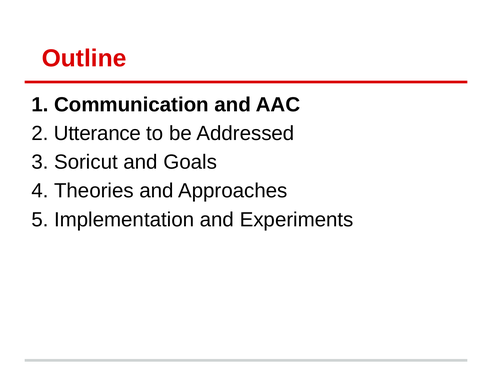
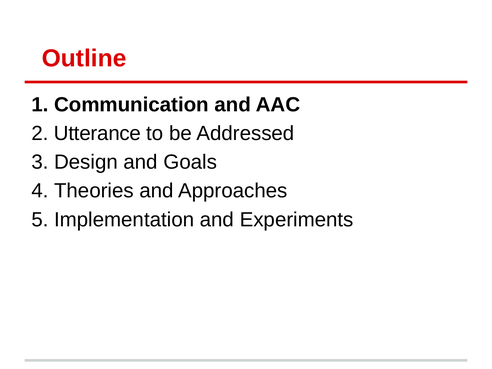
Soricut: Soricut -> Design (86, 162)
